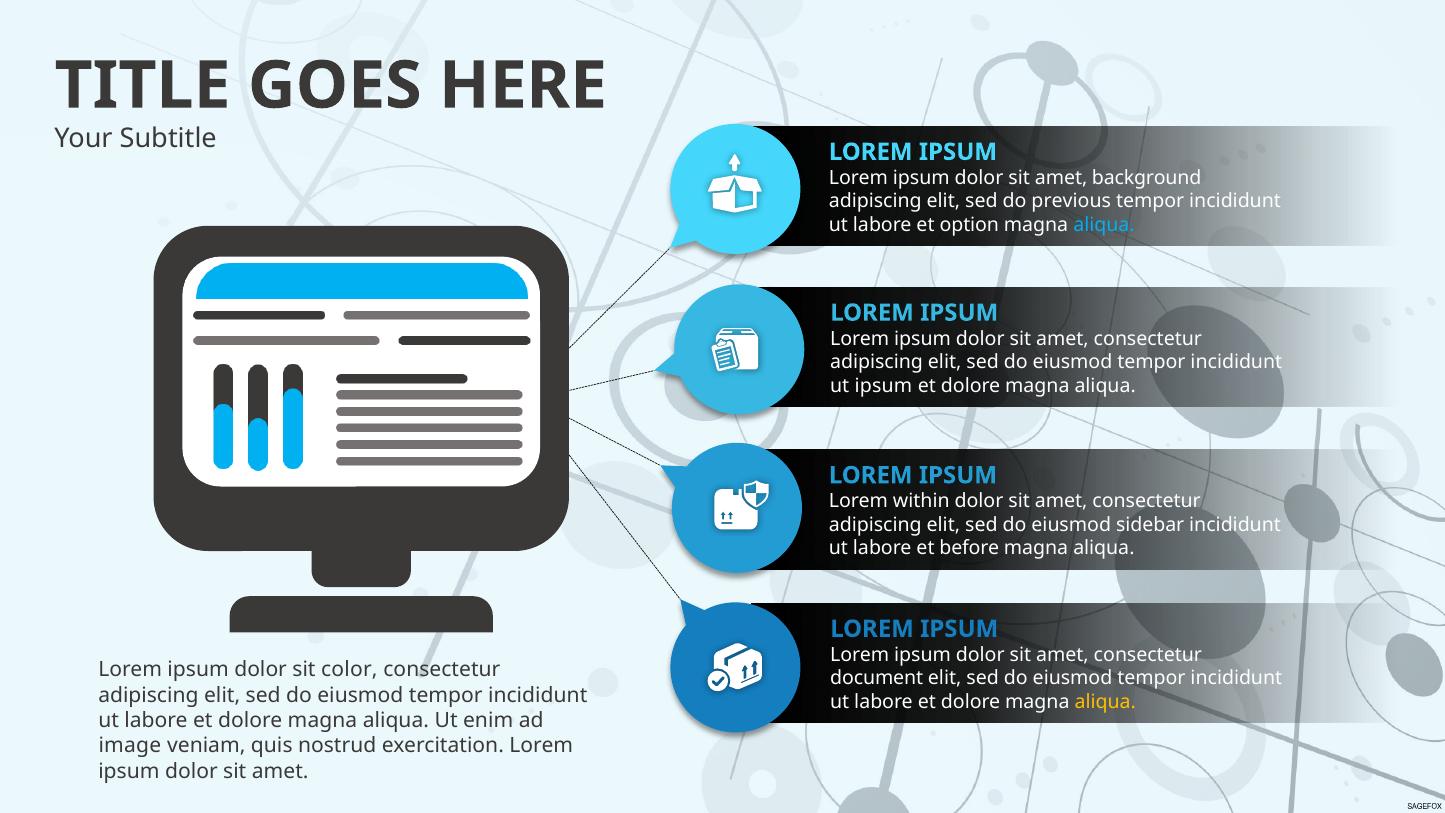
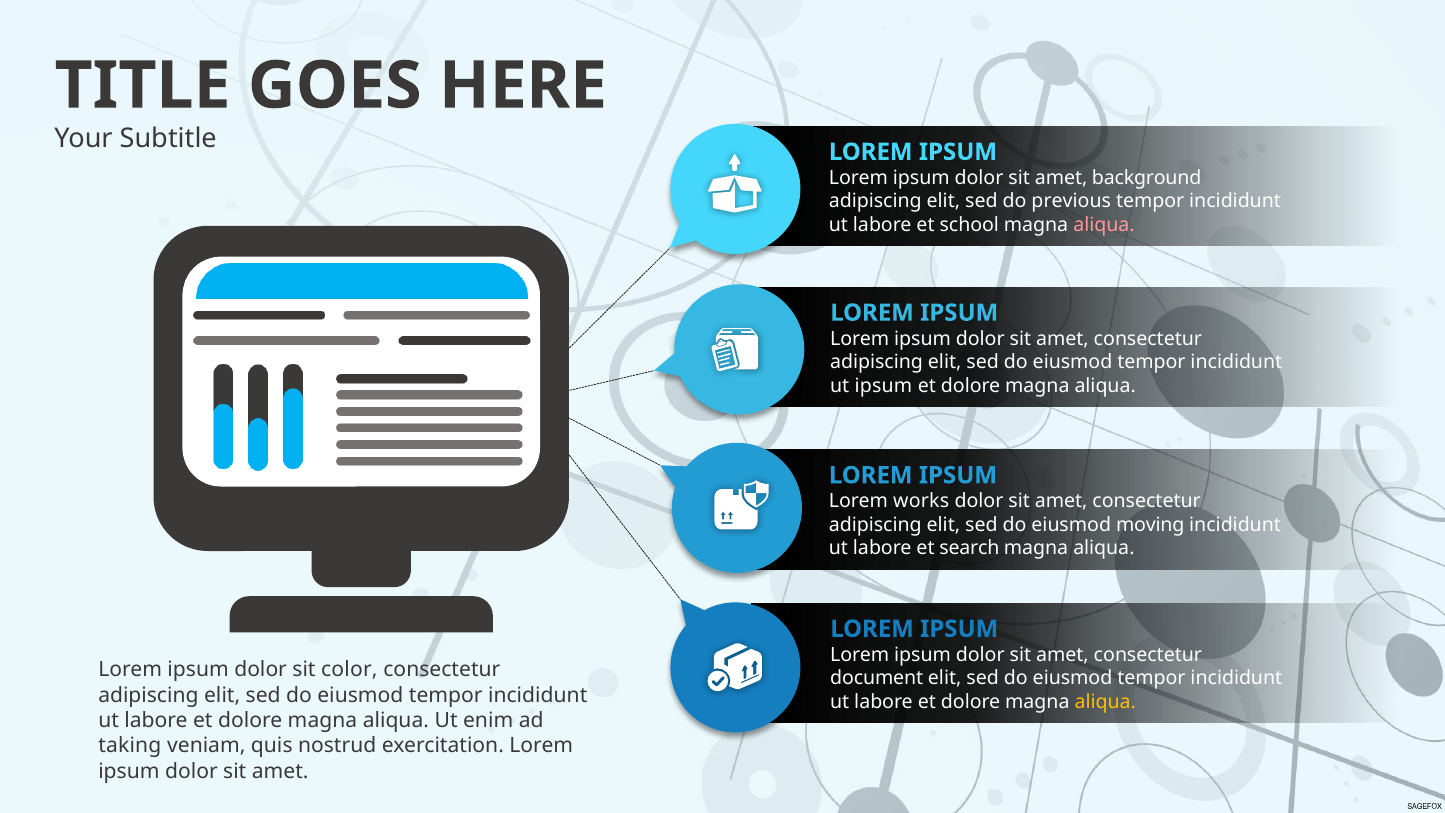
option: option -> school (969, 225)
aliqua colour: light blue -> pink (1104, 225)
within: within -> works (921, 501)
sidebar: sidebar -> moving (1150, 525)
before: before -> search (969, 548)
image: image -> taking (130, 746)
